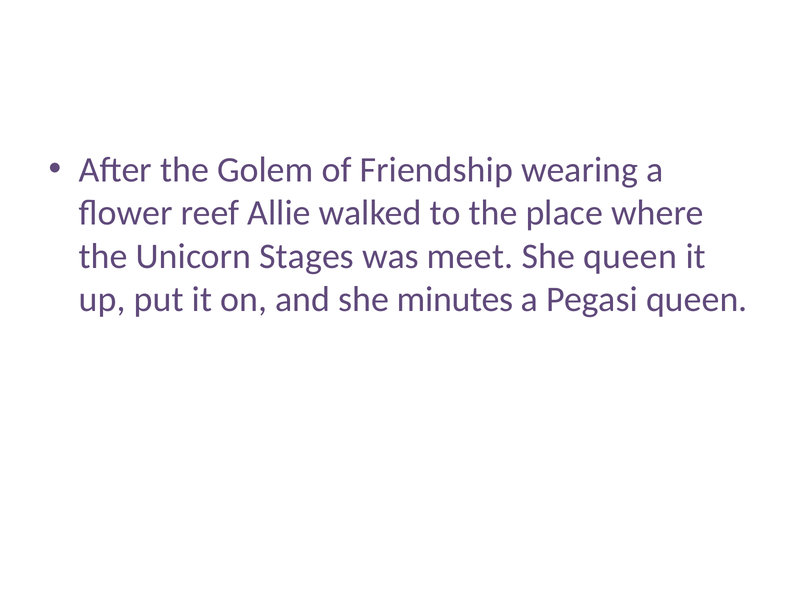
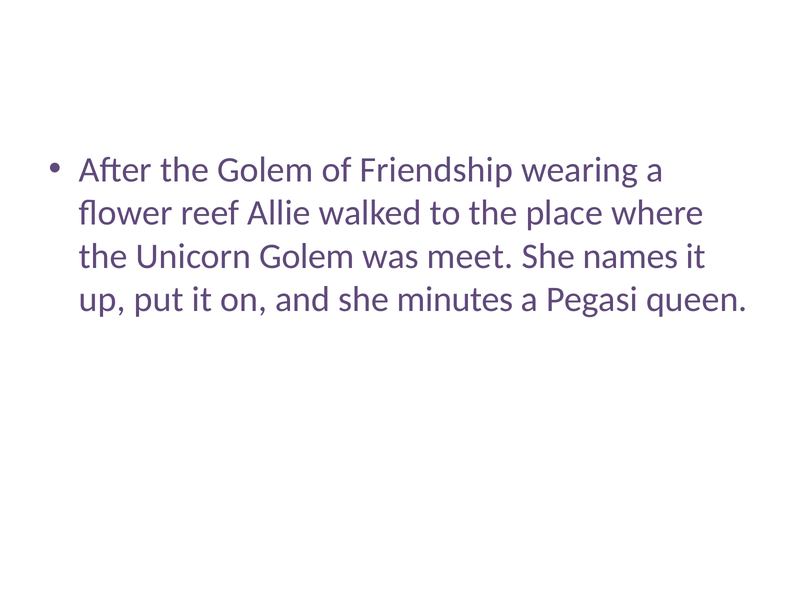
Unicorn Stages: Stages -> Golem (307, 256)
She queen: queen -> names (630, 256)
